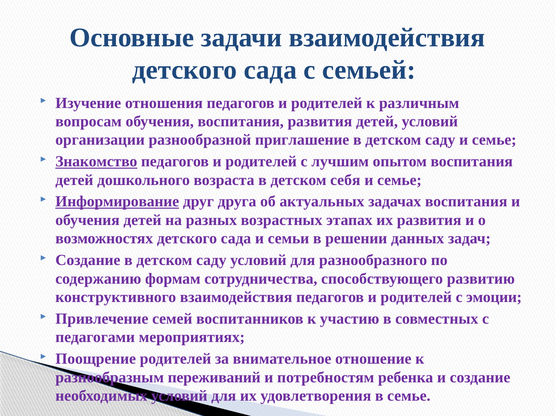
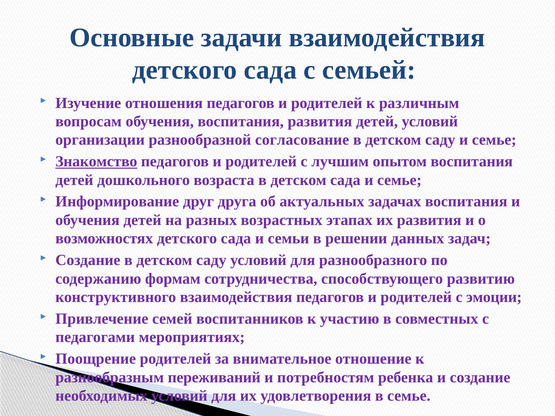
приглашение: приглашение -> согласование (302, 140)
детском себя: себя -> сада (345, 180)
Информирование underline: present -> none (117, 202)
